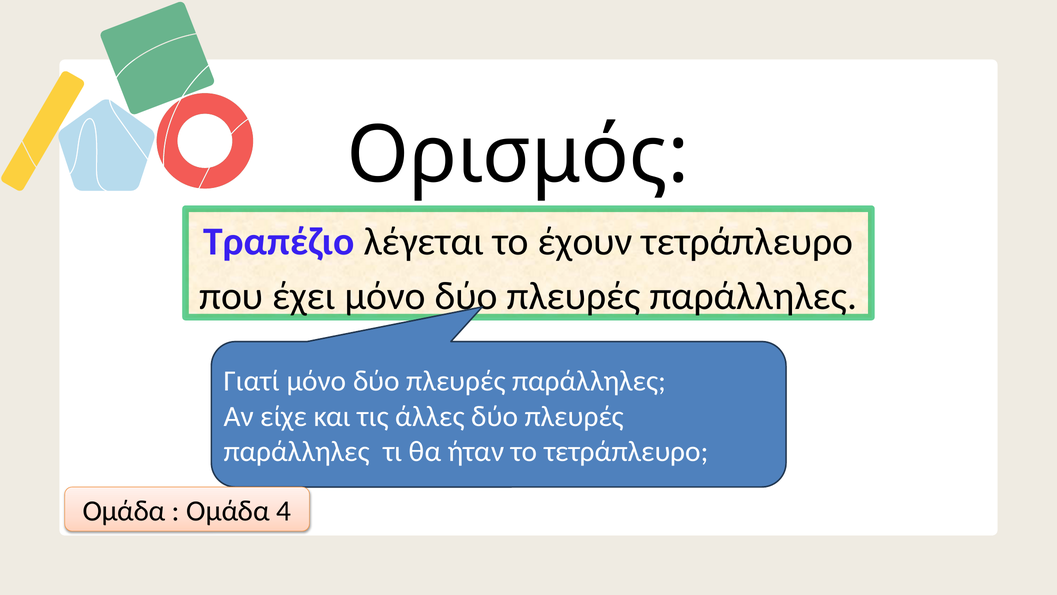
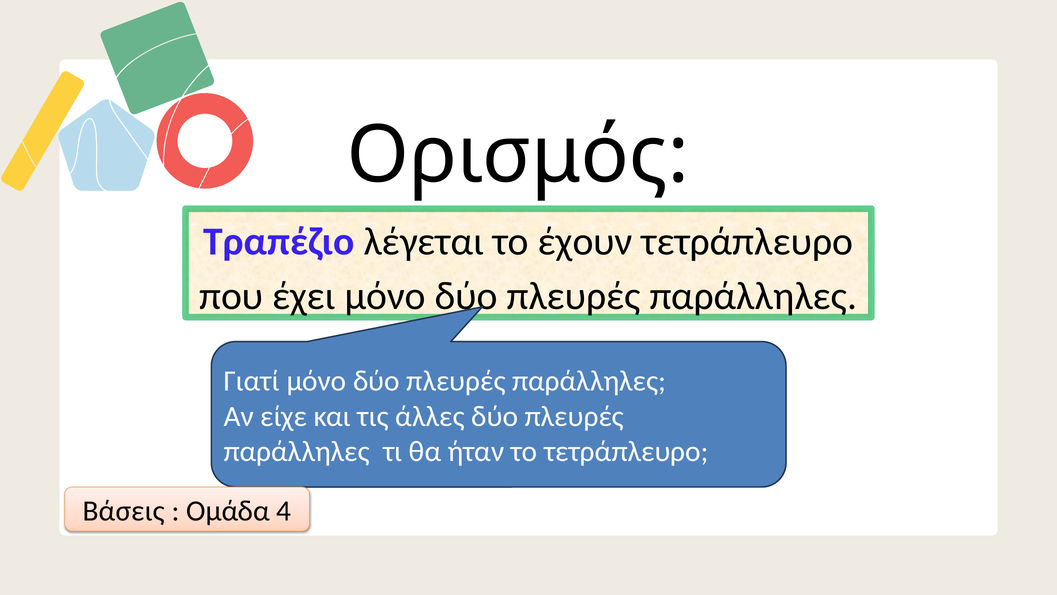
Ομάδα: Ομάδα -> Βάσεις (124, 511)
